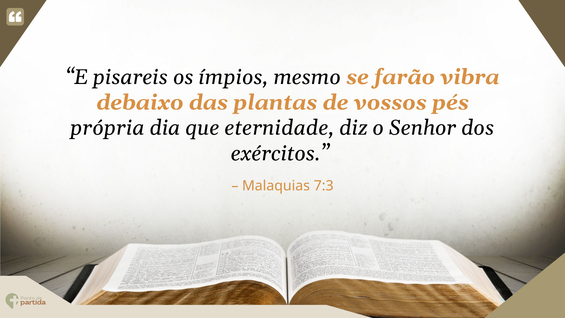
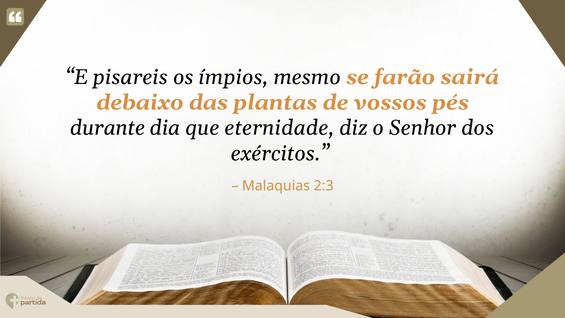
vibra: vibra -> sairá (470, 77)
própria: própria -> durante (108, 128)
7:3: 7:3 -> 2:3 (324, 186)
